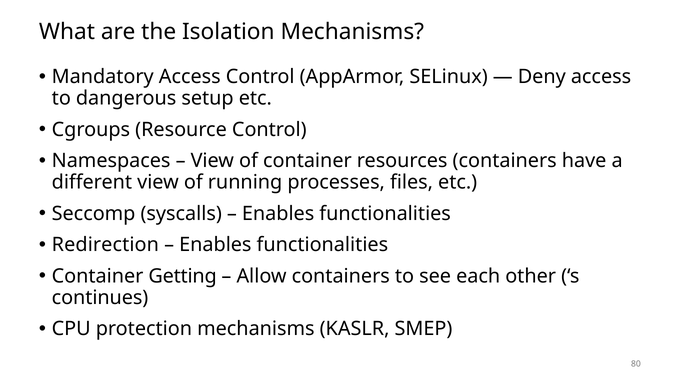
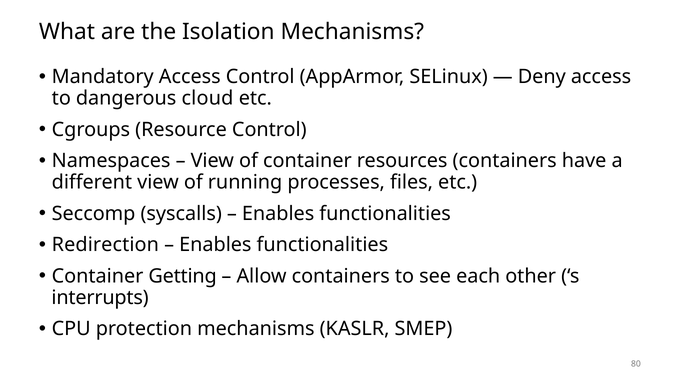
setup: setup -> cloud (207, 98)
continues: continues -> interrupts (100, 298)
